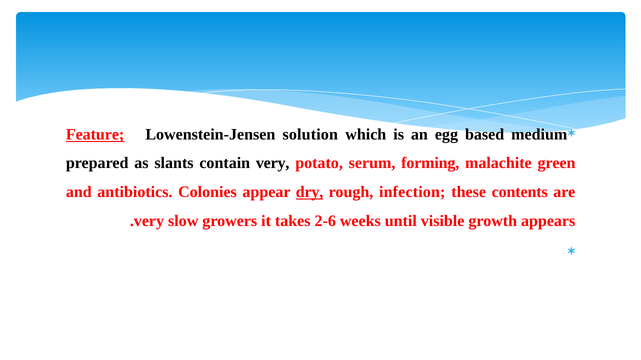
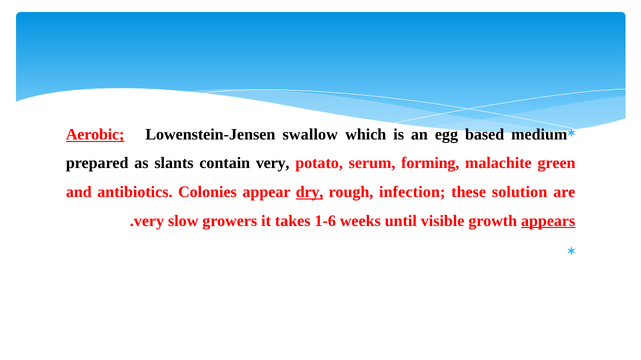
Feature: Feature -> Aerobic (95, 135)
solution: solution -> swallow (310, 135)
contents: contents -> solution (520, 192)
2-6: 2-6 -> 1-6 (325, 221)
appears underline: none -> present (548, 221)
